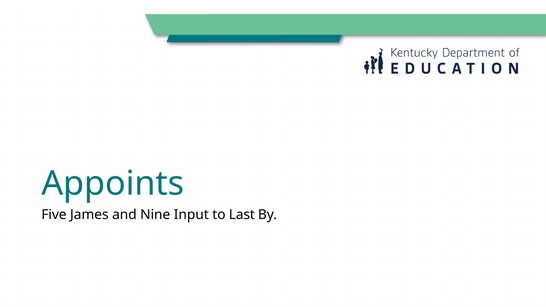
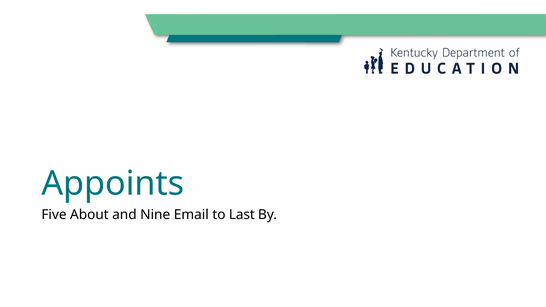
James: James -> About (89, 215)
Input: Input -> Email (191, 215)
